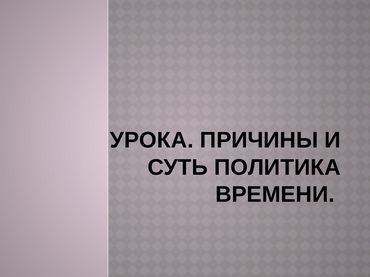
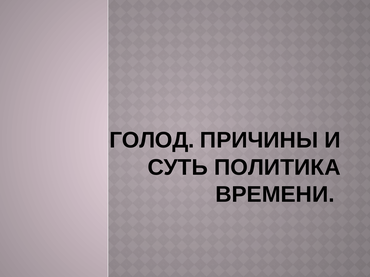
УРОКА: УРОКА -> ГОЛОД (152, 141)
